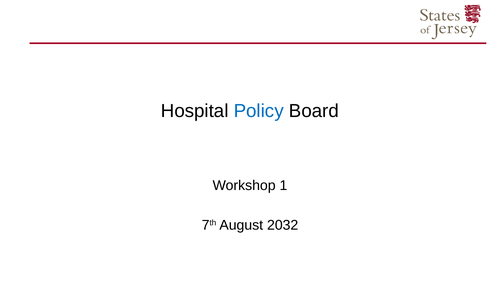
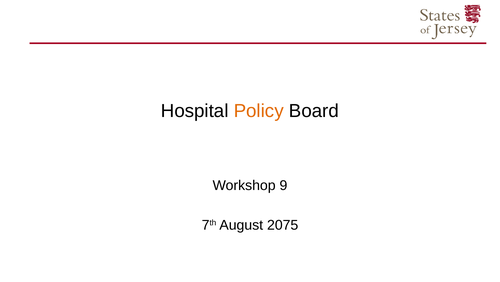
Policy colour: blue -> orange (259, 111)
1: 1 -> 9 (283, 185)
2032: 2032 -> 2075 (283, 225)
